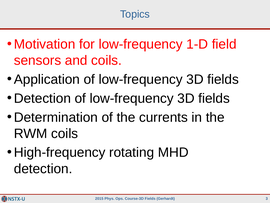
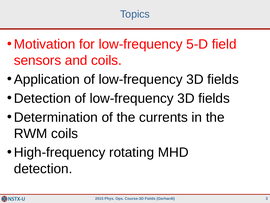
1-D: 1-D -> 5-D (197, 44)
